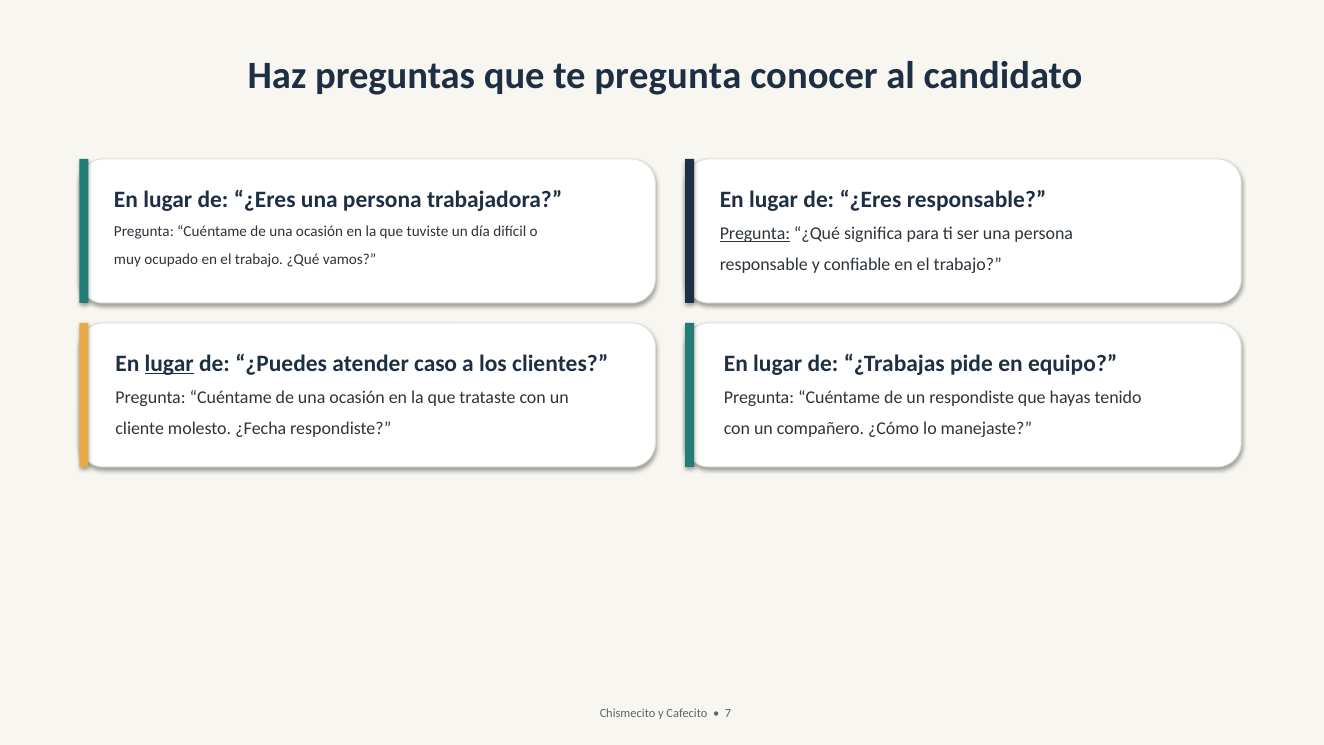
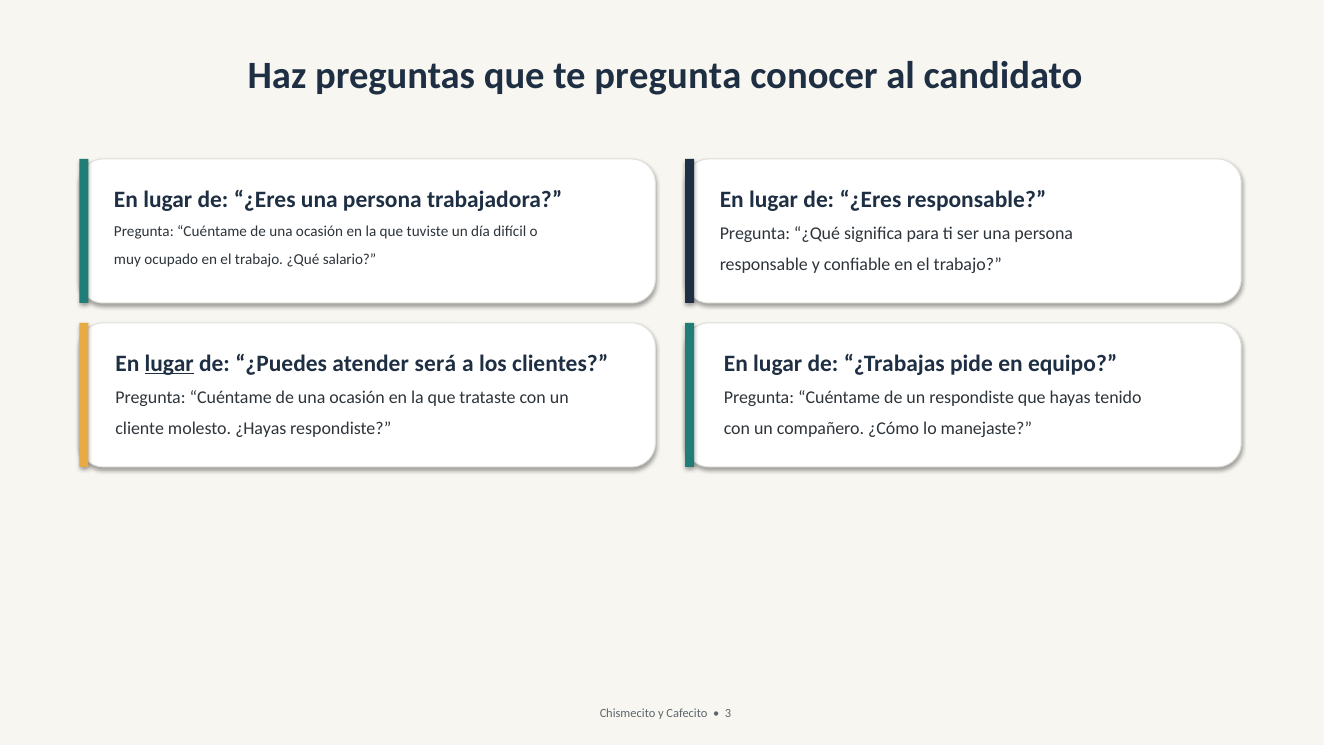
Pregunta underline: present -> none (755, 233)
vamos: vamos -> salario (350, 259)
caso: caso -> será (435, 363)
¿Fecha: ¿Fecha -> ¿Hayas (261, 428)
7: 7 -> 3 (728, 713)
